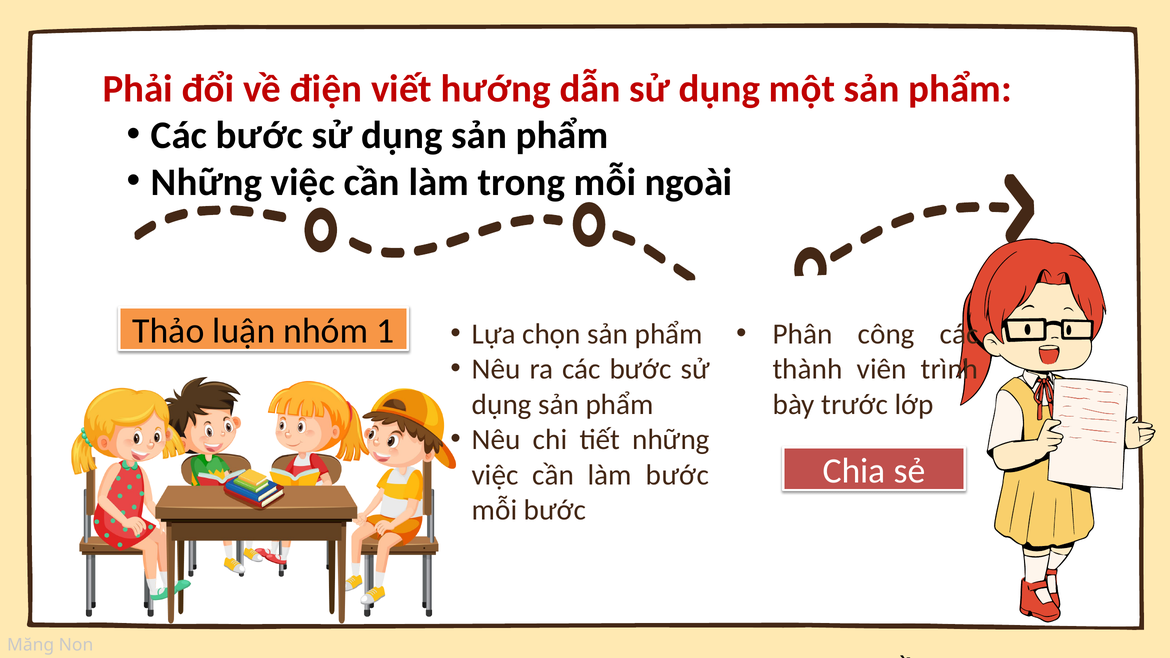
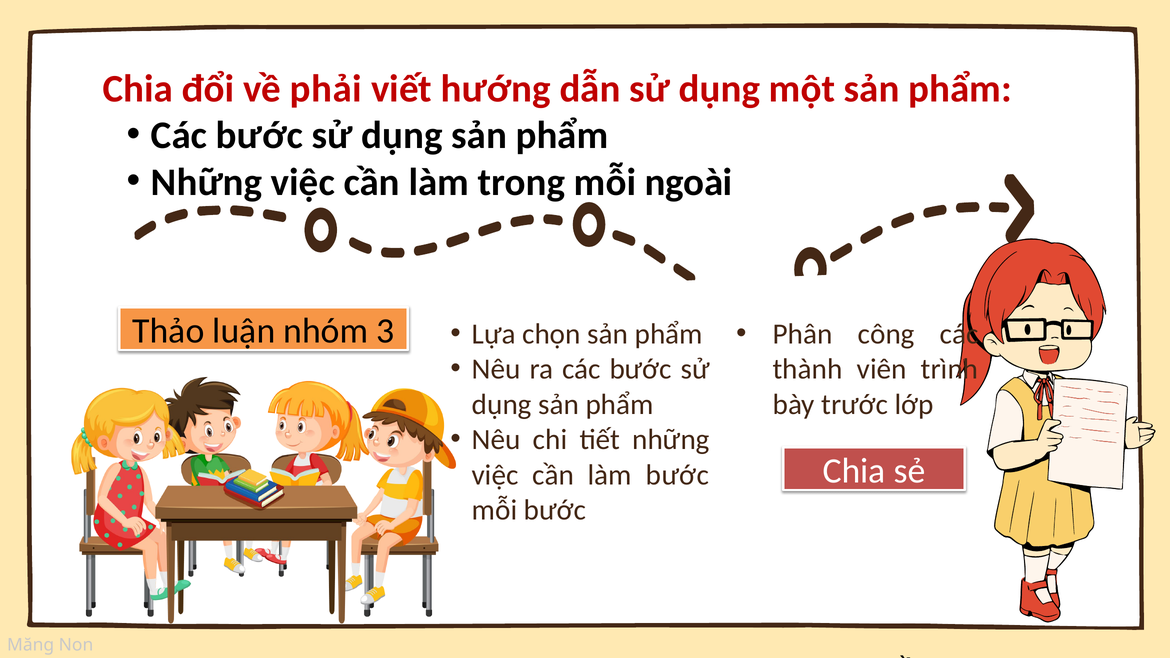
Phải: Phải -> Chia (138, 89)
điện: điện -> phải (326, 89)
1: 1 -> 3 (385, 331)
